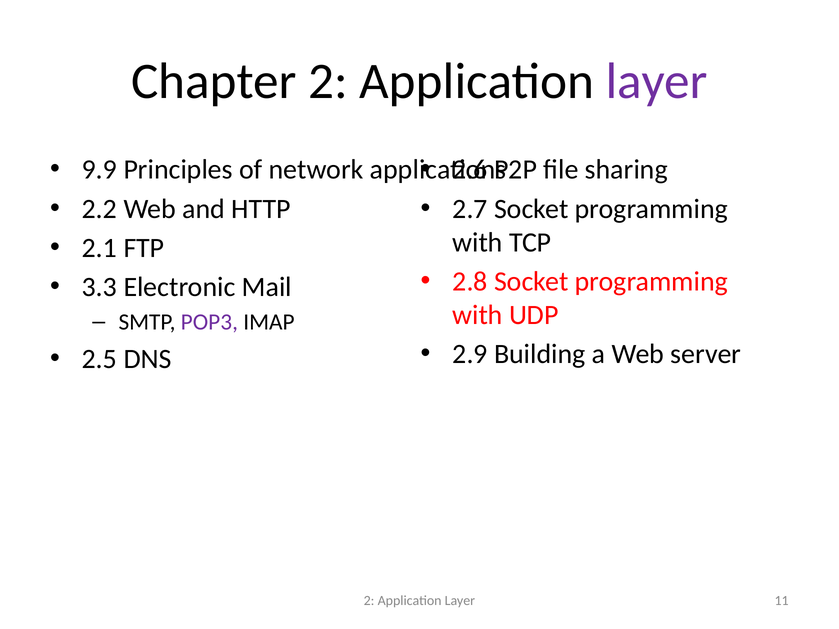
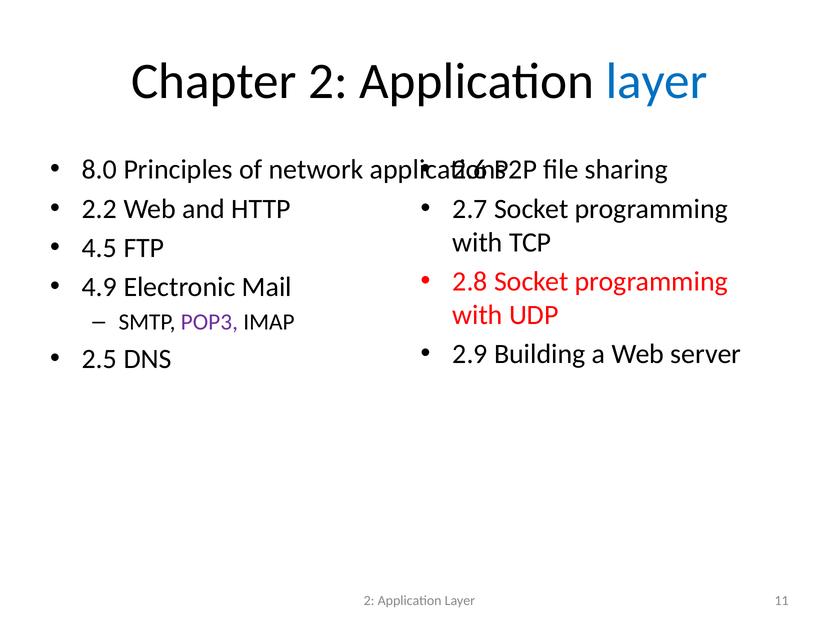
layer colour: purple -> blue (657, 81)
9.9: 9.9 -> 8.0 (99, 170)
2.1: 2.1 -> 4.5 (99, 248)
3.3: 3.3 -> 4.9 (99, 287)
